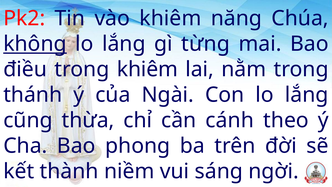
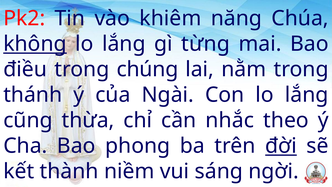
trong khiêm: khiêm -> chúng (147, 69)
cánh: cánh -> nhắc (230, 120)
đời underline: none -> present (281, 146)
